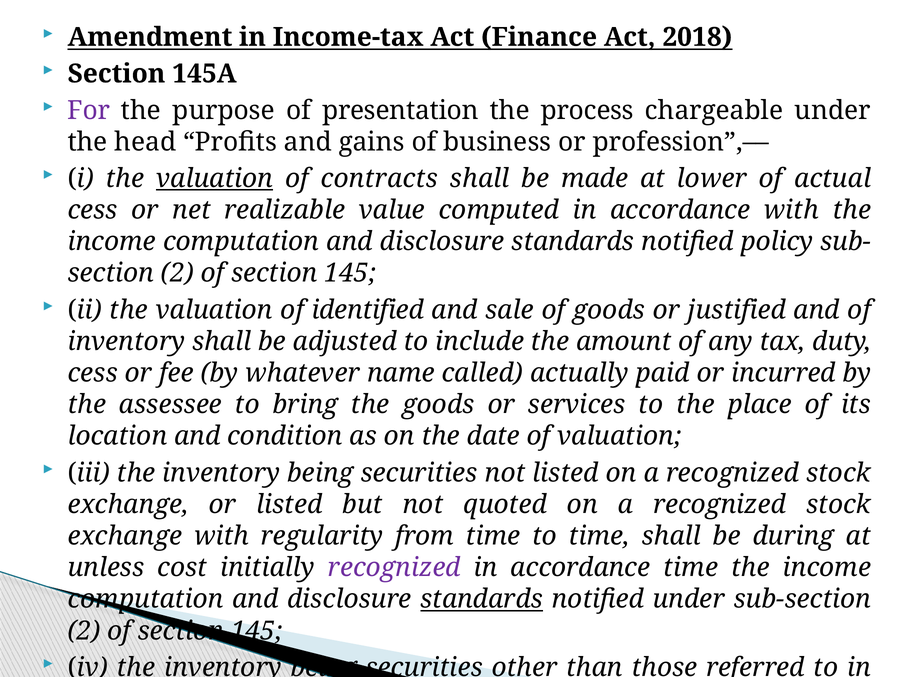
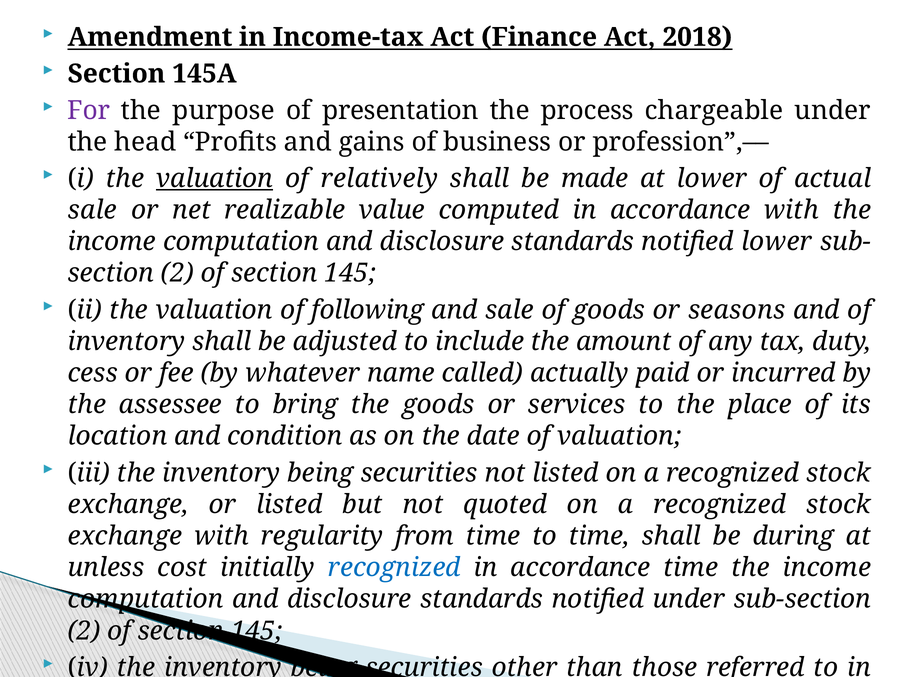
contracts: contracts -> relatively (379, 179)
cess: cess -> sale (92, 210)
notified policy: policy -> lower (777, 242)
identified: identified -> following (368, 310)
justified: justified -> seasons (737, 310)
recognized colour: purple -> blue (394, 568)
standards underline: present -> none (482, 599)
